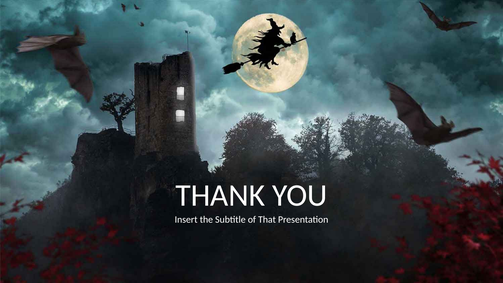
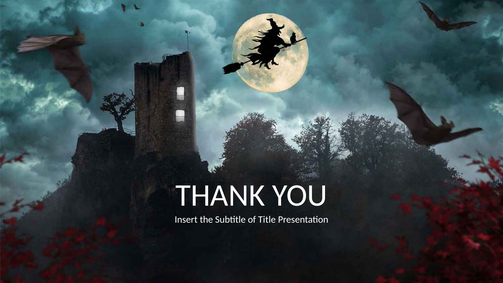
That: That -> Title (267, 219)
